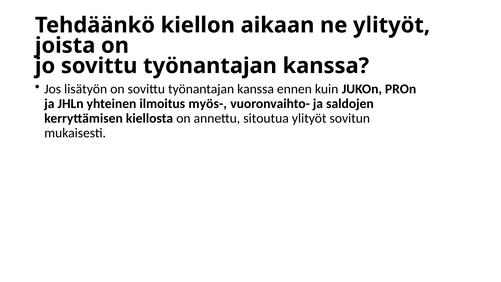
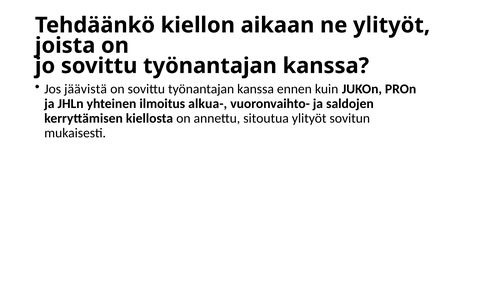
lisätyön: lisätyön -> jäävistä (86, 89)
myös-: myös- -> alkua- (208, 104)
